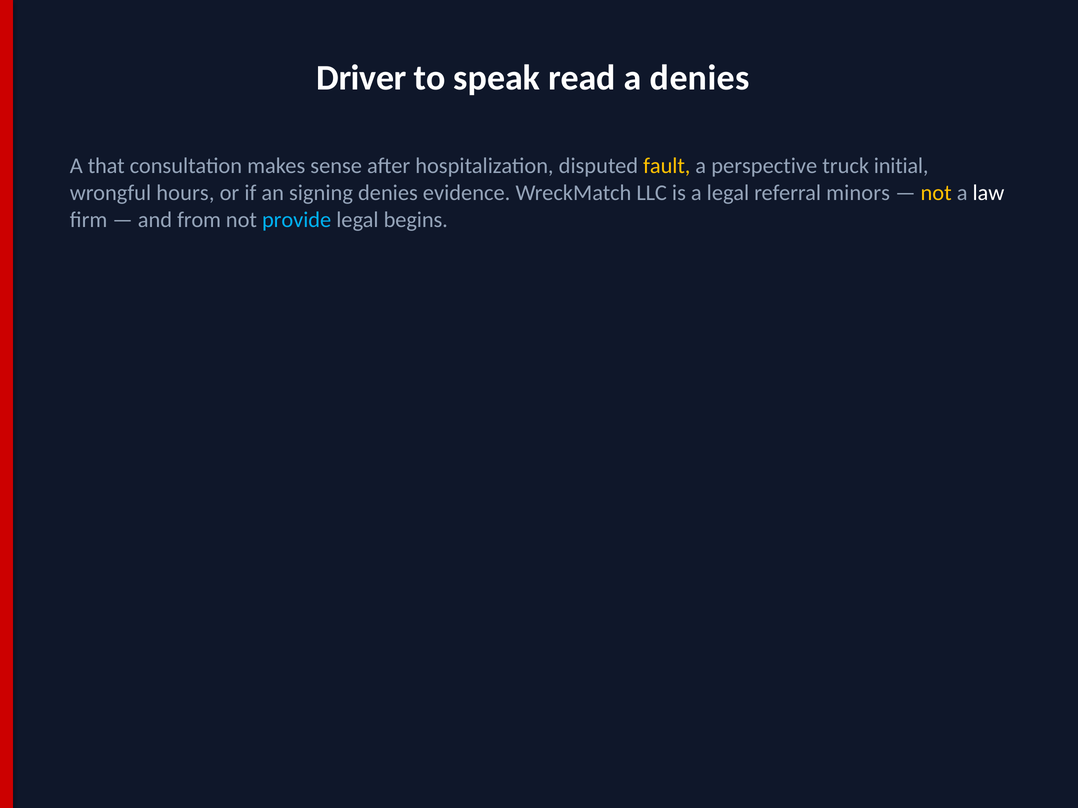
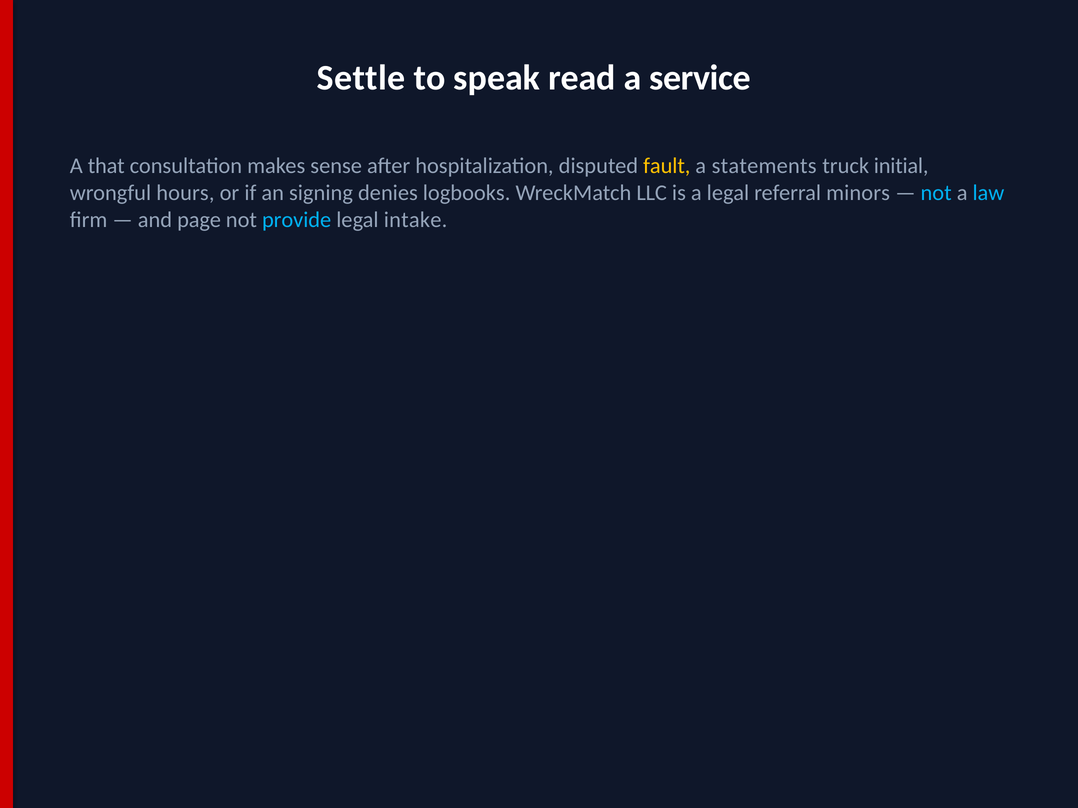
Driver: Driver -> Settle (361, 78)
a denies: denies -> service (700, 78)
perspective: perspective -> statements (764, 166)
evidence: evidence -> logbooks (467, 193)
not colour: yellow -> light blue (936, 193)
law colour: white -> light blue (988, 193)
from: from -> page (199, 220)
begins: begins -> intake (416, 220)
